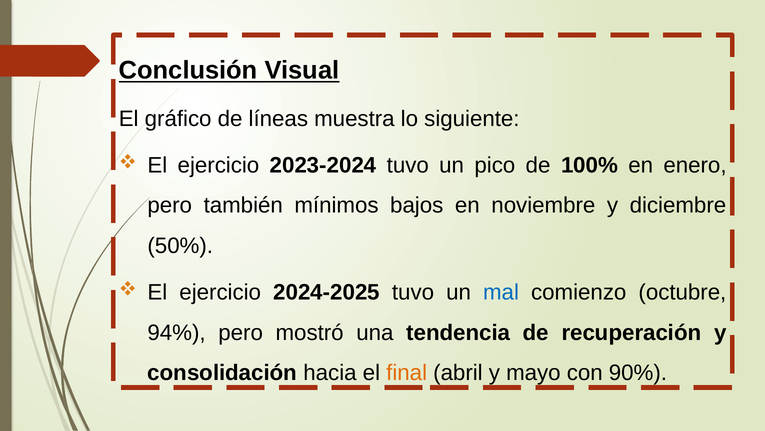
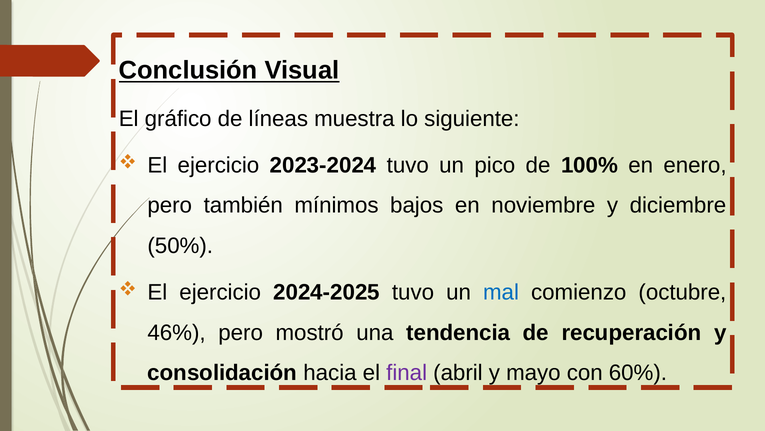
94%: 94% -> 46% (177, 332)
final colour: orange -> purple (407, 372)
90%: 90% -> 60% (638, 372)
